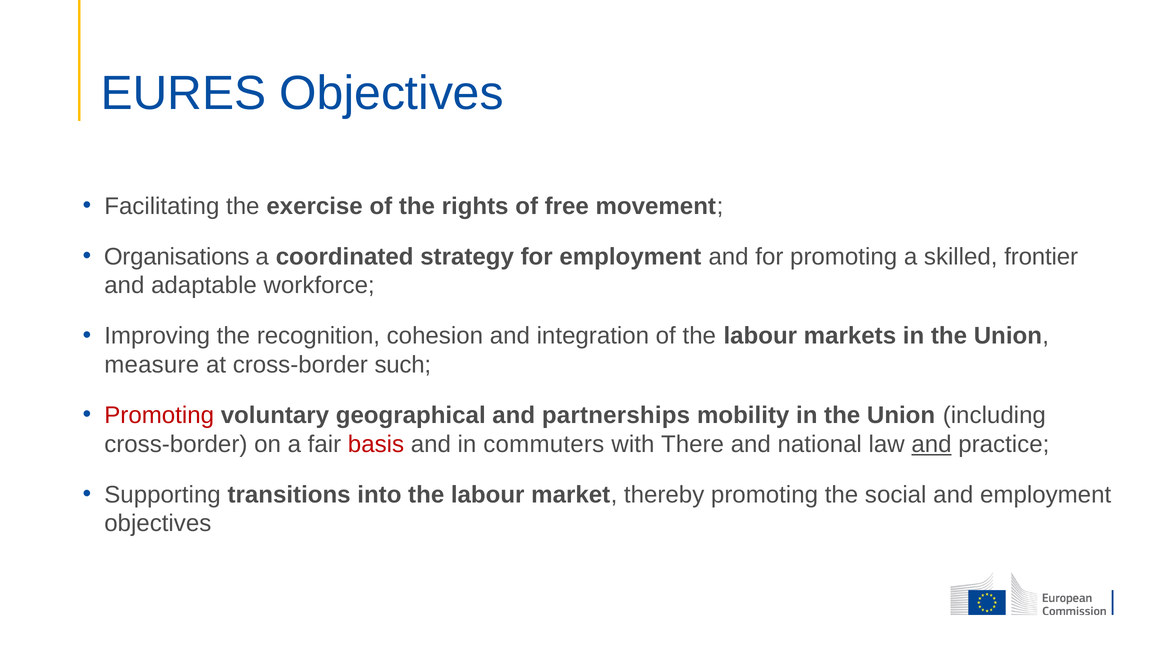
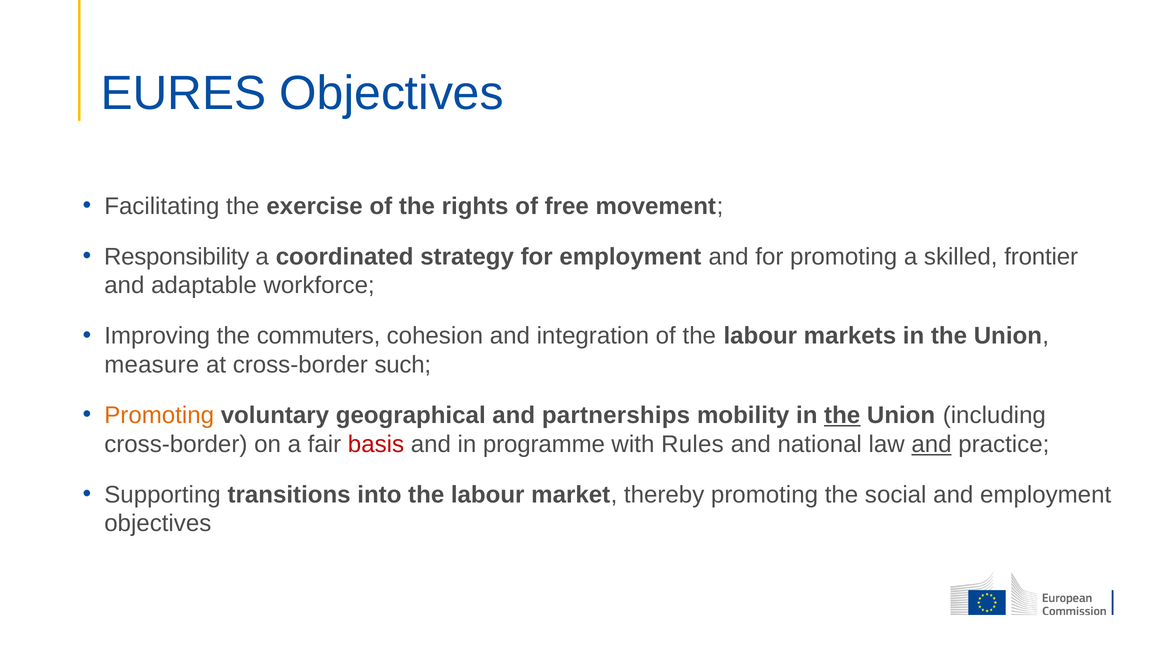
Organisations: Organisations -> Responsibility (177, 257)
recognition: recognition -> commuters (319, 336)
Promoting colour: red -> orange (159, 416)
the underline: none -> present (842, 416)
commuters: commuters -> programme (544, 445)
There: There -> Rules (692, 445)
